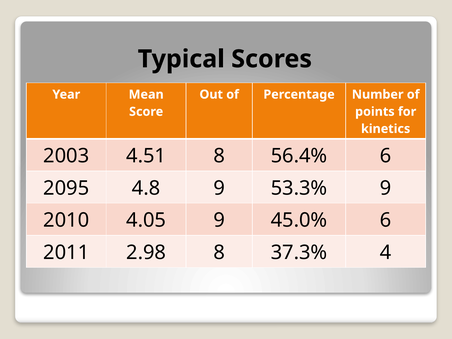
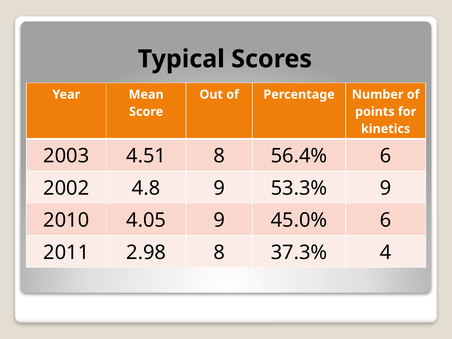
2095: 2095 -> 2002 (66, 188)
